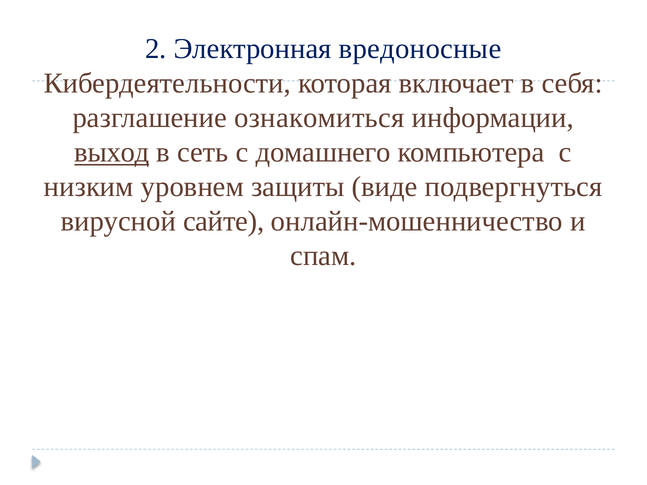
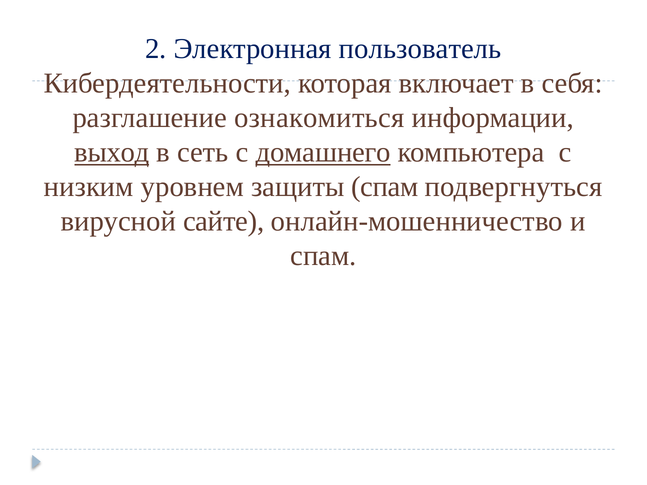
вредоносные: вредоносные -> пользователь (420, 49)
домашнего underline: none -> present (323, 152)
защиты виде: виде -> спам (385, 187)
